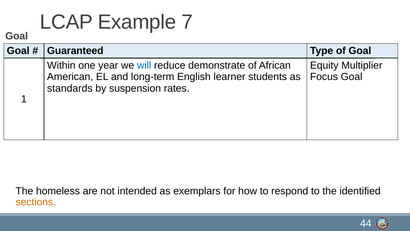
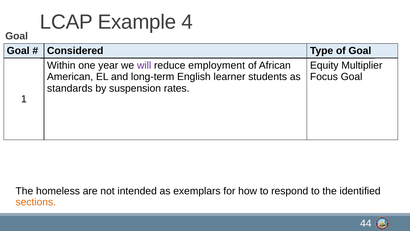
7: 7 -> 4 (187, 22)
Guaranteed: Guaranteed -> Considered (75, 51)
will colour: blue -> purple (144, 65)
demonstrate: demonstrate -> employment (217, 65)
